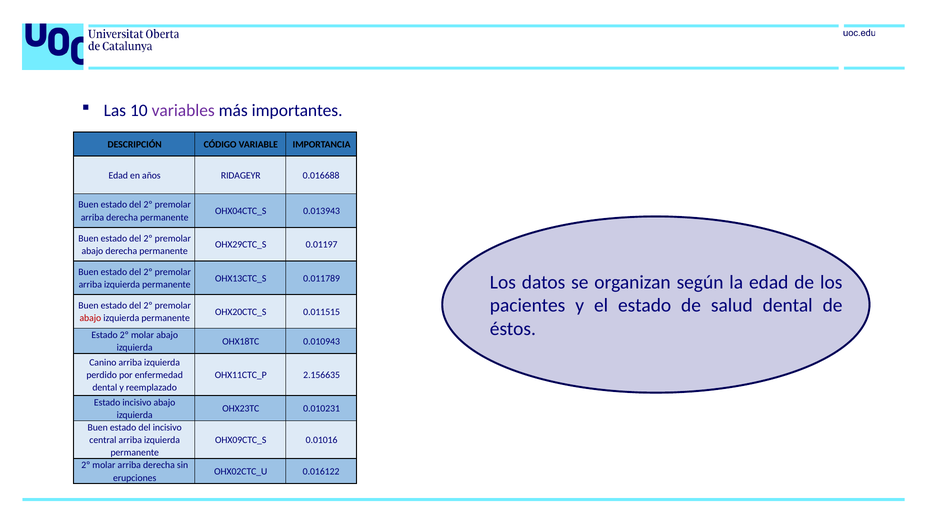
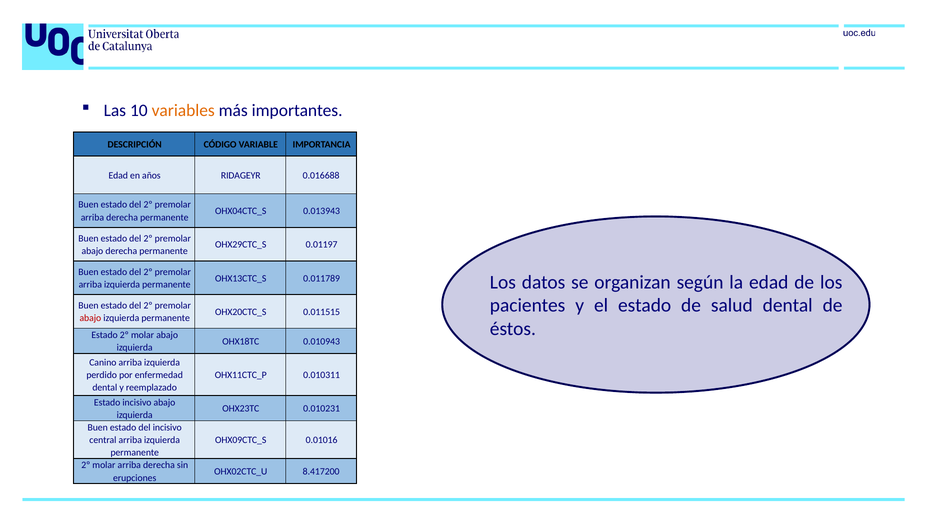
variables colour: purple -> orange (183, 111)
2.156635: 2.156635 -> 0.010311 (322, 375)
0.016122: 0.016122 -> 8.417200 (321, 471)
